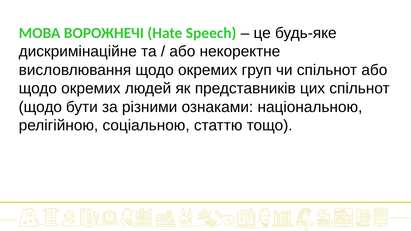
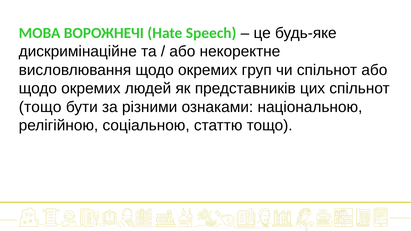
щодо: щодо -> тощо (40, 107)
